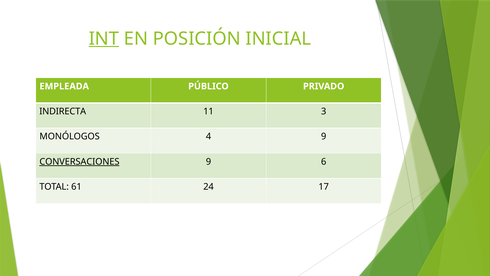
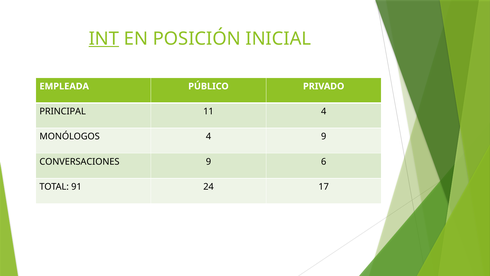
INDIRECTA: INDIRECTA -> PRINCIPAL (63, 111)
11 3: 3 -> 4 (324, 111)
CONVERSACIONES underline: present -> none (79, 162)
61: 61 -> 91 (76, 187)
